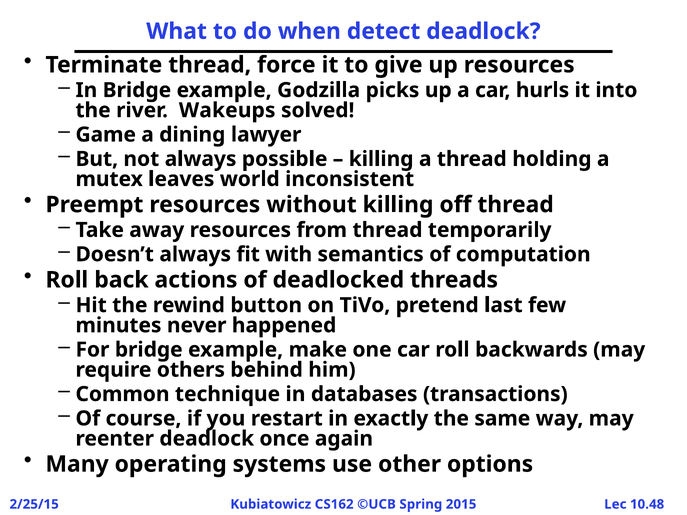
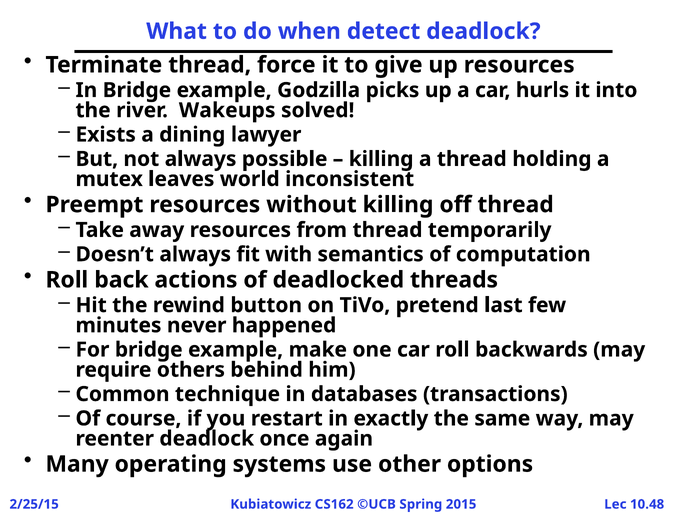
Game: Game -> Exists (106, 135)
